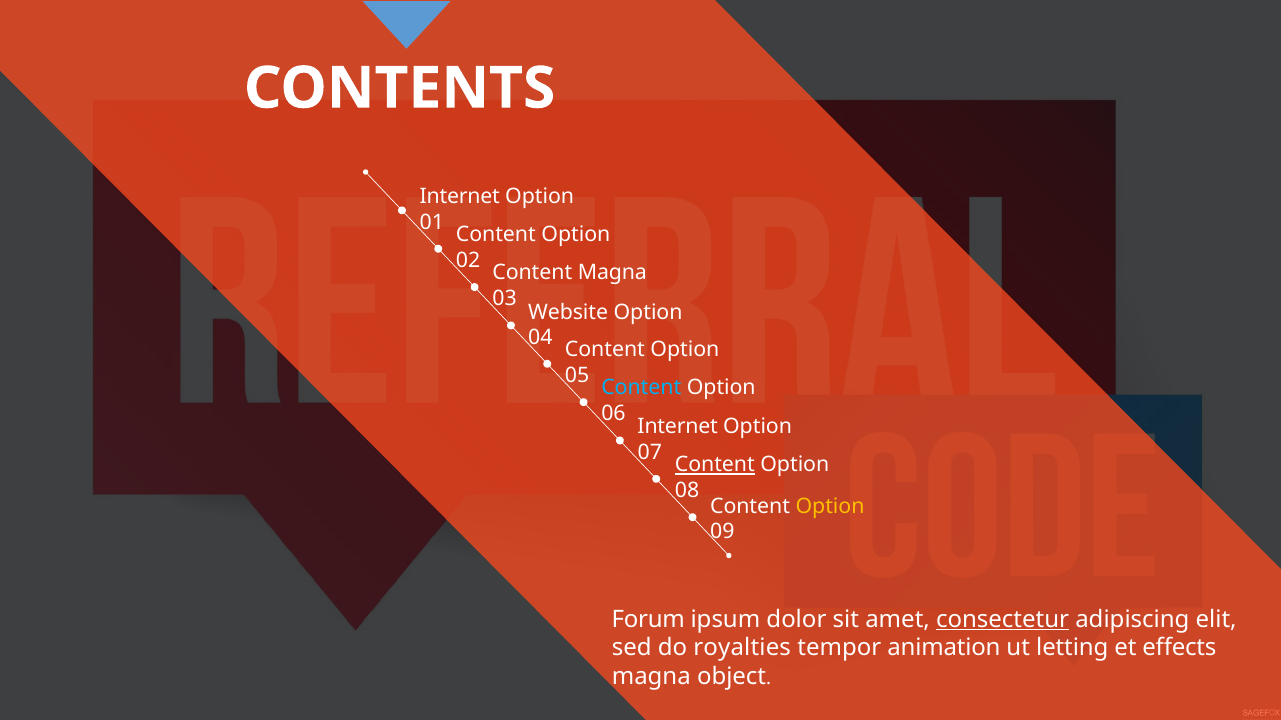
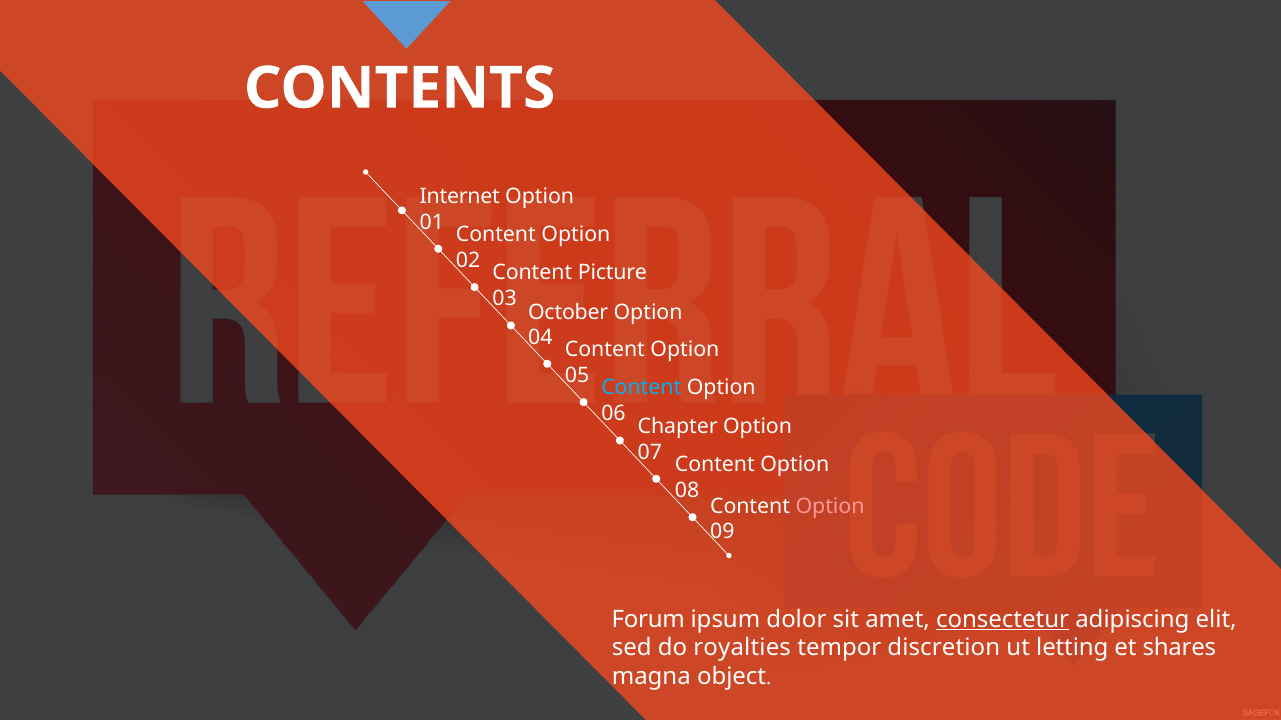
Content Magna: Magna -> Picture (612, 273)
Website: Website -> October (568, 313)
Internet: Internet -> Chapter (678, 427)
Content underline: present -> none (715, 465)
Option colour: yellow -> pink (830, 507)
animation: animation -> discretion (944, 649)
effects: effects -> shares (1179, 649)
